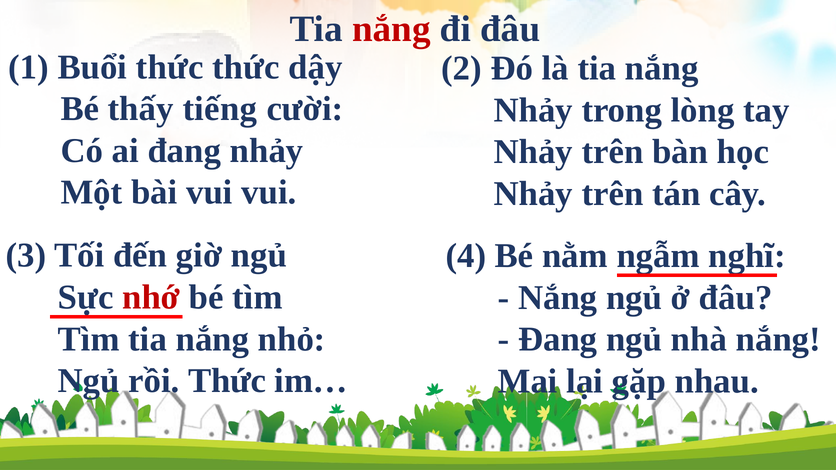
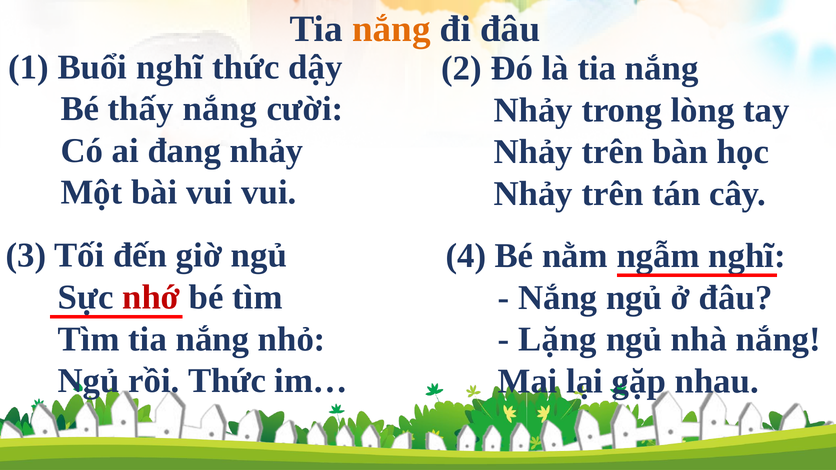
nắng colour: red -> orange (391, 29)
Buổi thức: thức -> nghĩ (170, 67)
thấy tiếng: tiếng -> nắng (220, 109)
Đang: Đang -> Lặng (558, 340)
